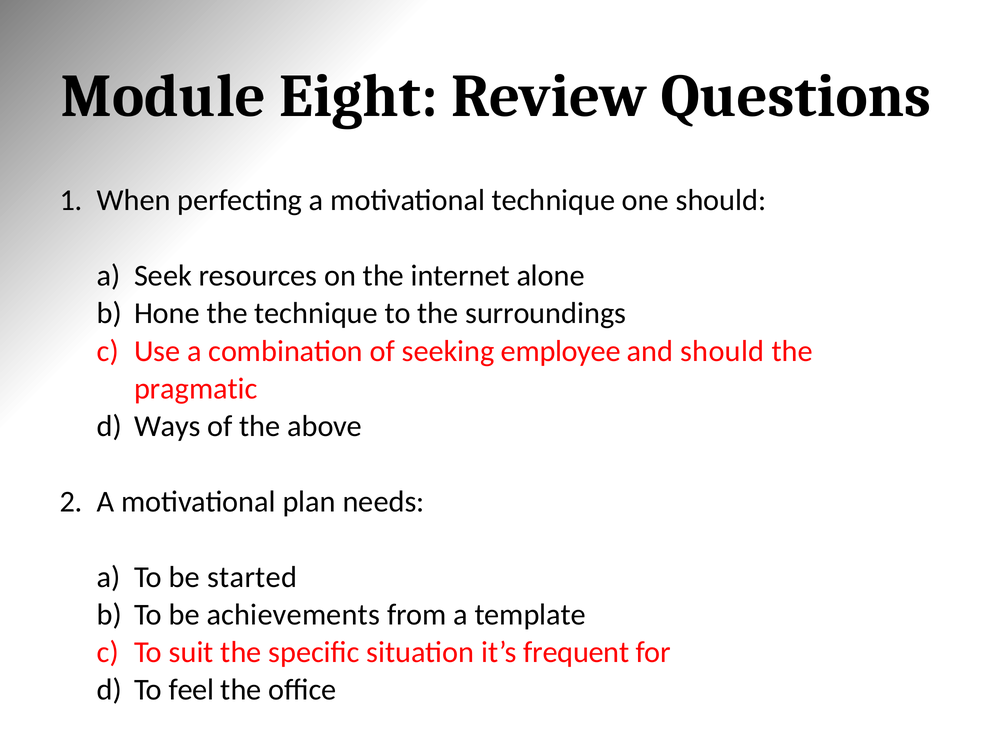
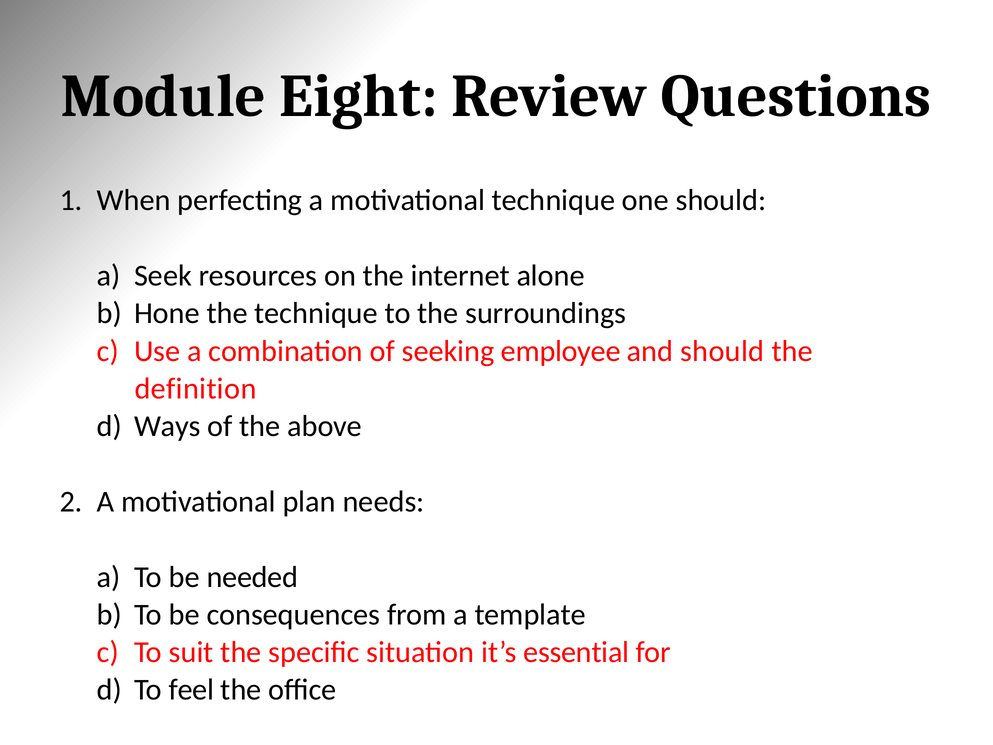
pragmatic: pragmatic -> definition (196, 389)
started: started -> needed (252, 577)
achievements: achievements -> consequences (293, 614)
frequent: frequent -> essential (576, 652)
